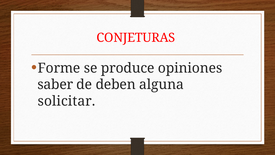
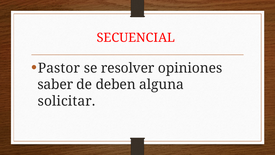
CONJETURAS: CONJETURAS -> SECUENCIAL (136, 38)
Forme: Forme -> Pastor (59, 68)
produce: produce -> resolver (128, 68)
